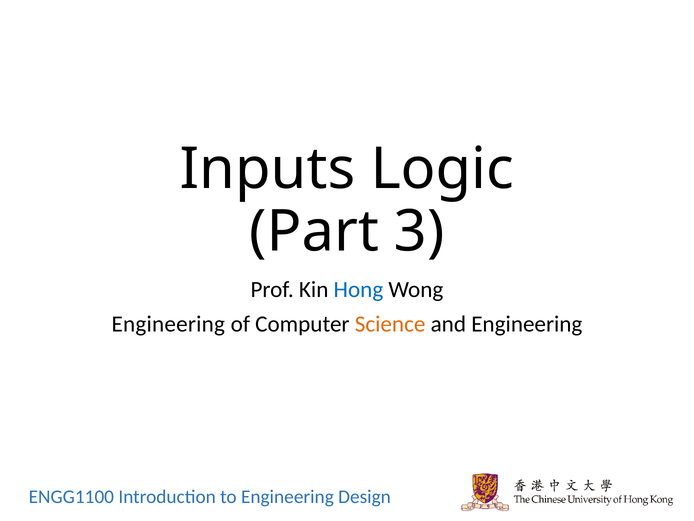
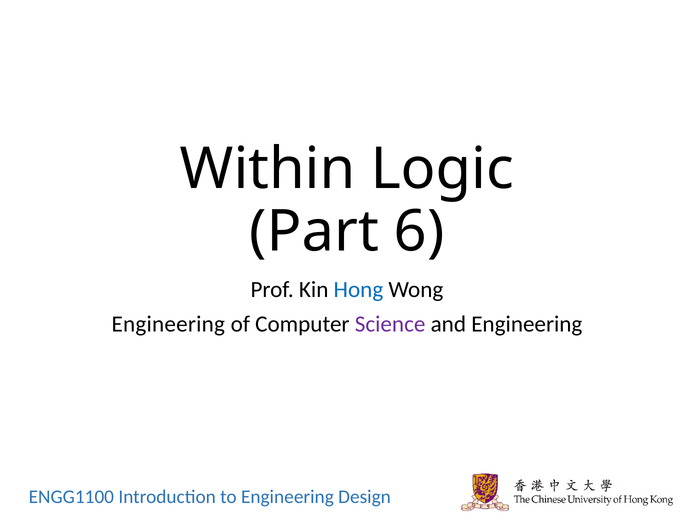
Inputs: Inputs -> Within (268, 169)
3: 3 -> 6 (419, 231)
Science colour: orange -> purple (390, 324)
